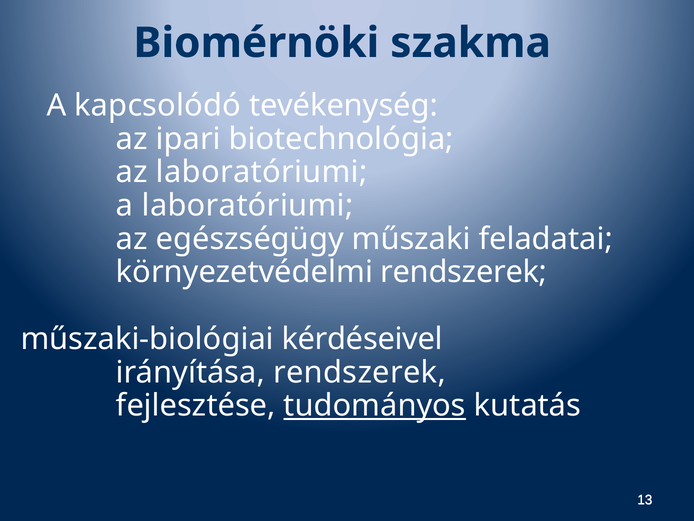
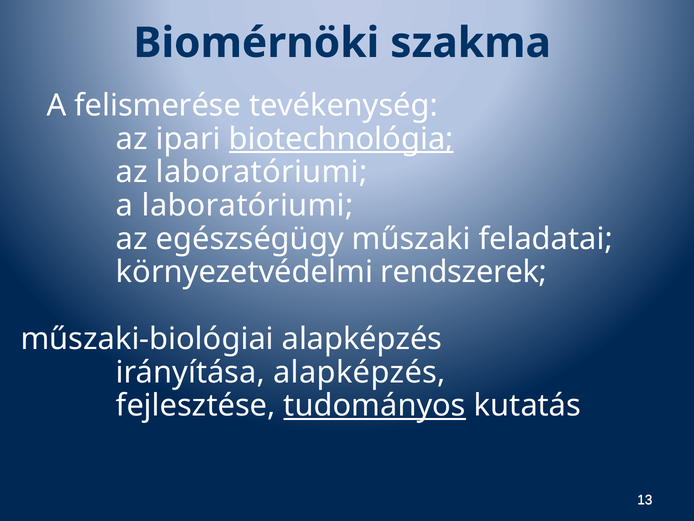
kapcsolódó: kapcsolódó -> felismerése (158, 105)
biotechnológia underline: none -> present (341, 139)
műszaki-biológiai kérdéseivel: kérdéseivel -> alapképzés (362, 339)
irányítása rendszerek: rendszerek -> alapképzés (359, 372)
